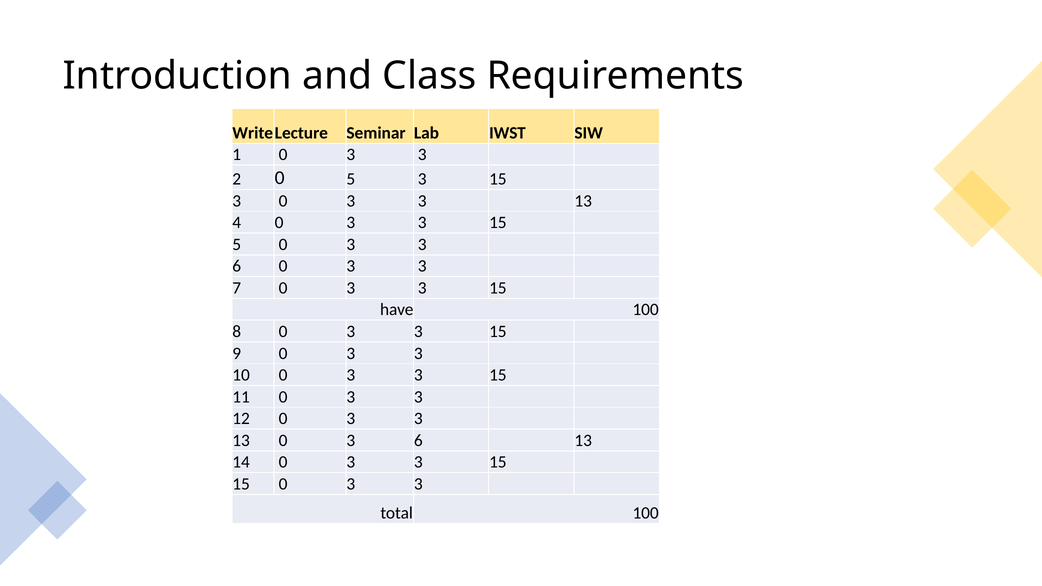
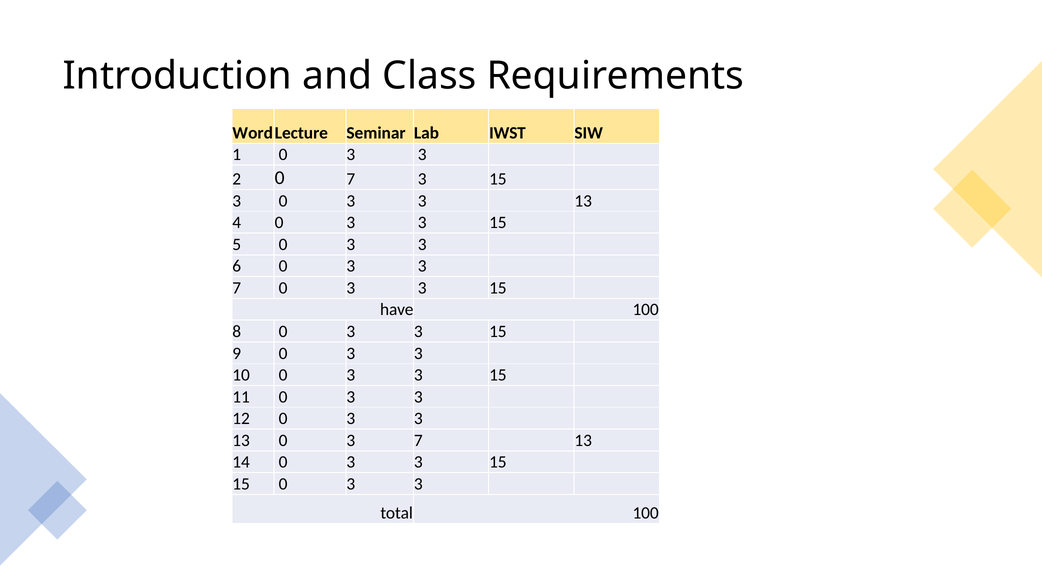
Write: Write -> Word (253, 133)
0 5: 5 -> 7 (351, 179)
0 3 6: 6 -> 7 (418, 441)
